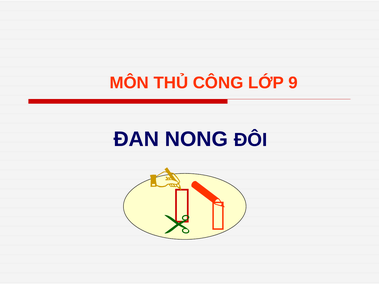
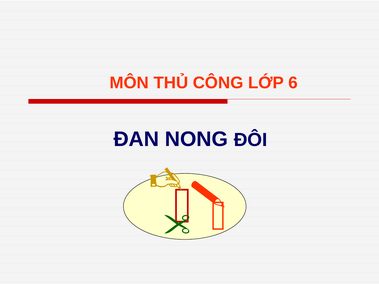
9: 9 -> 6 (293, 83)
